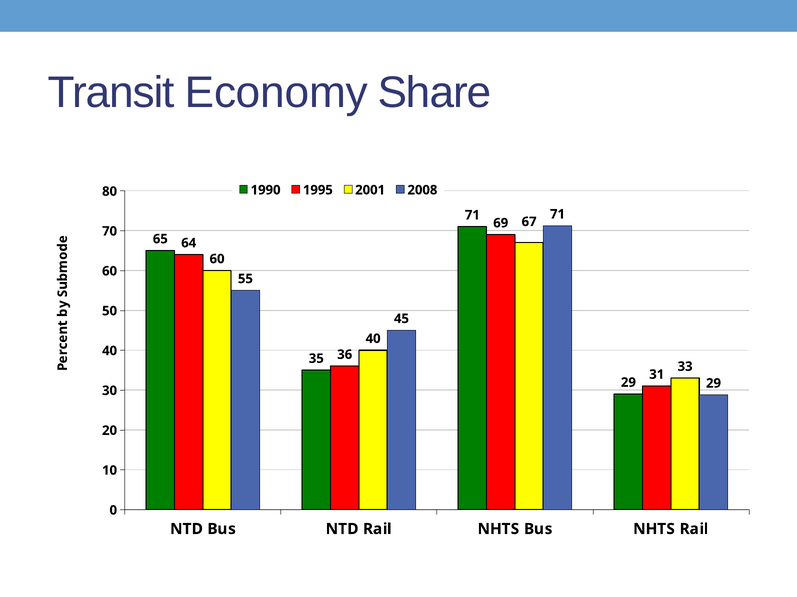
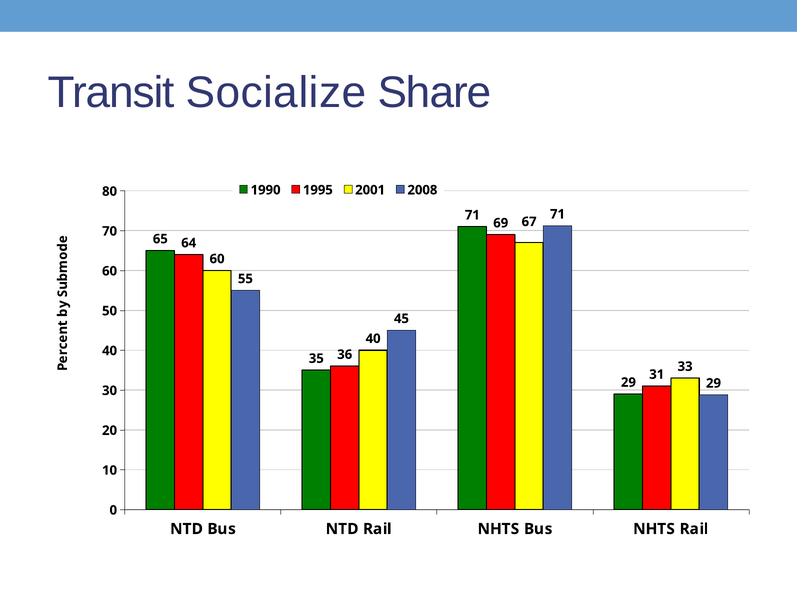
Economy: Economy -> Socialize (276, 93)
